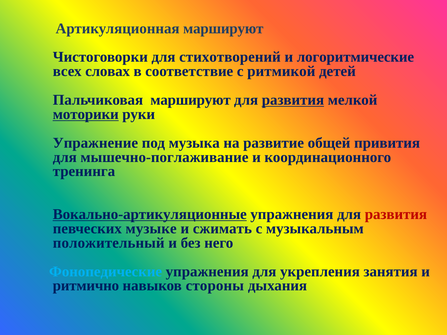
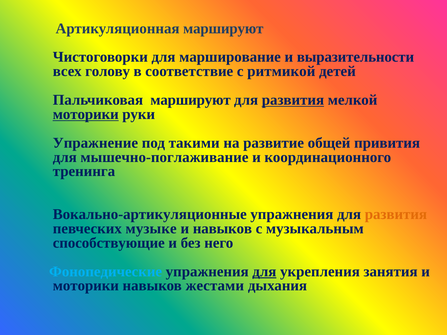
стихотворений: стихотворений -> марширование (230, 57)
логоритмические: логоритмические -> выразительности (355, 57)
словах: словах -> голову (108, 71)
музыка: музыка -> такими (194, 143)
Вокально-артикуляционные underline: present -> none (150, 214)
развития colour: red -> orange (396, 214)
и сжимать: сжимать -> навыков (222, 229)
положительный: положительный -> способствующие (109, 243)
для underline: none -> present (264, 272)
ритмично: ритмично -> моторики (86, 286)
стороны: стороны -> жестами (215, 286)
